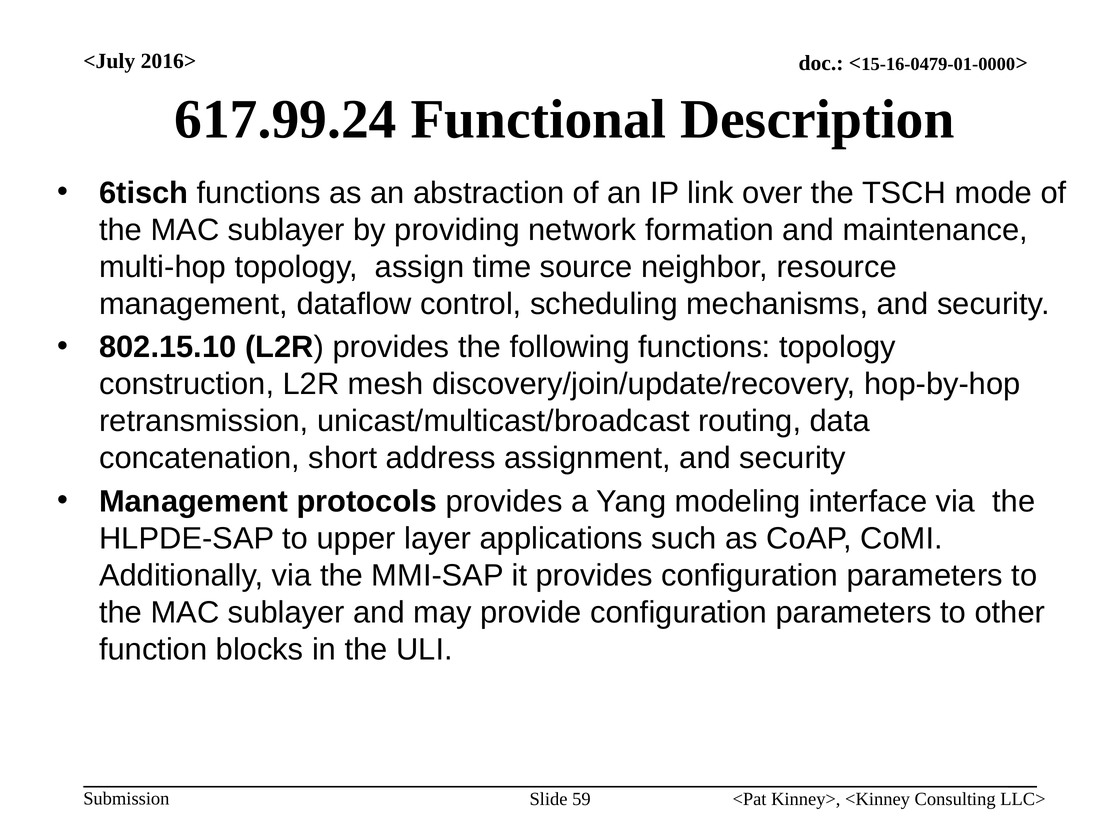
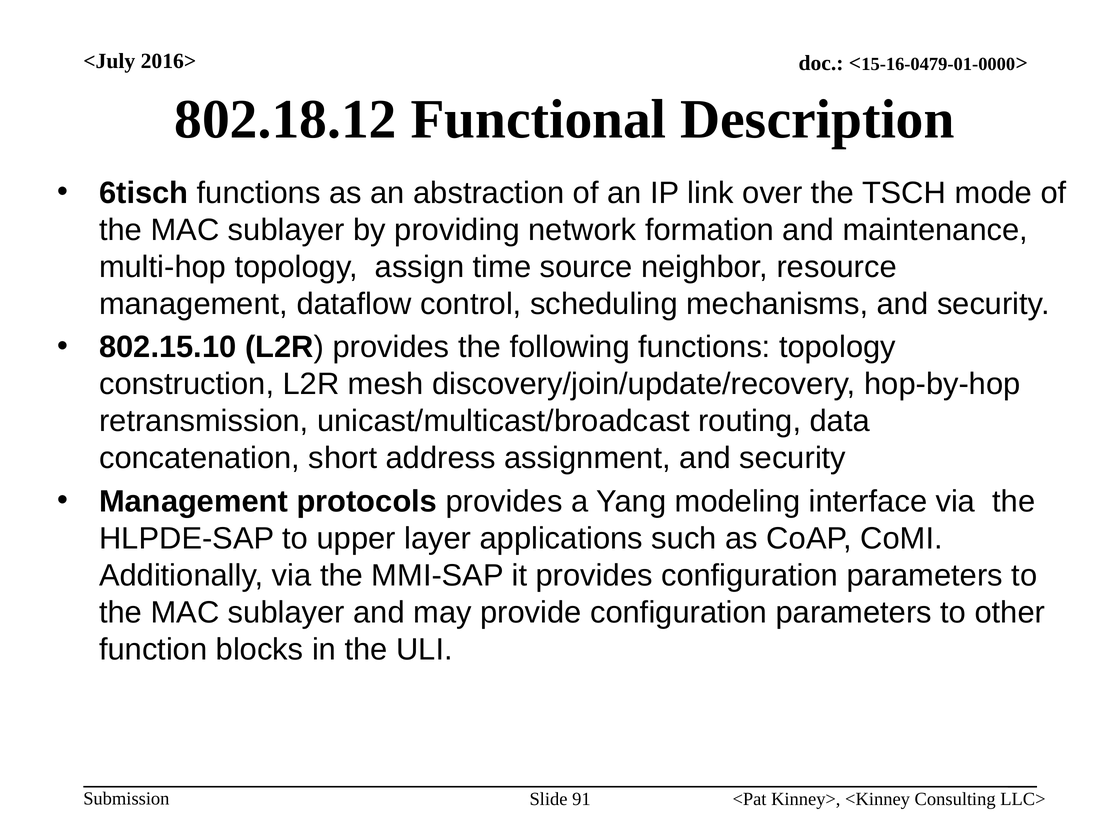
617.99.24: 617.99.24 -> 802.18.12 (286, 120)
59: 59 -> 91 (581, 799)
